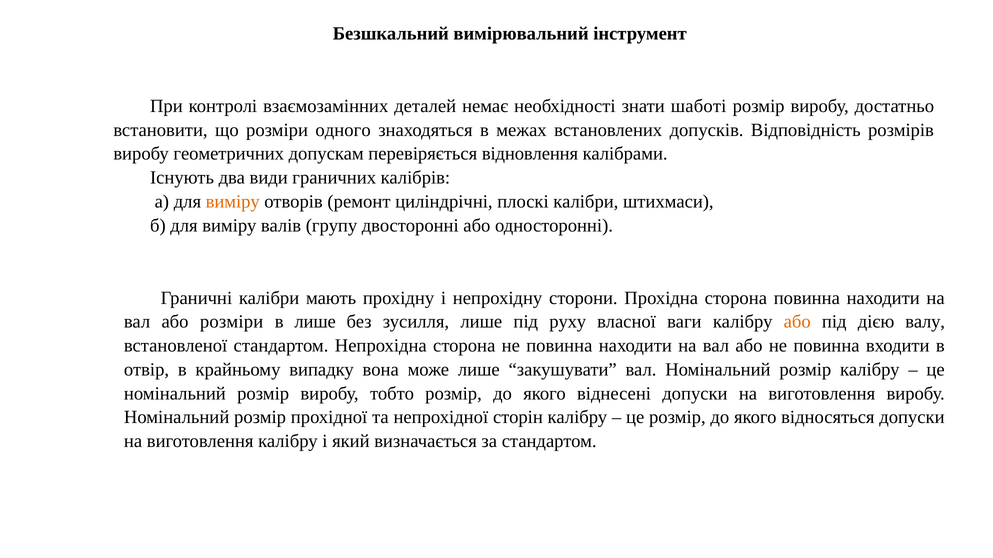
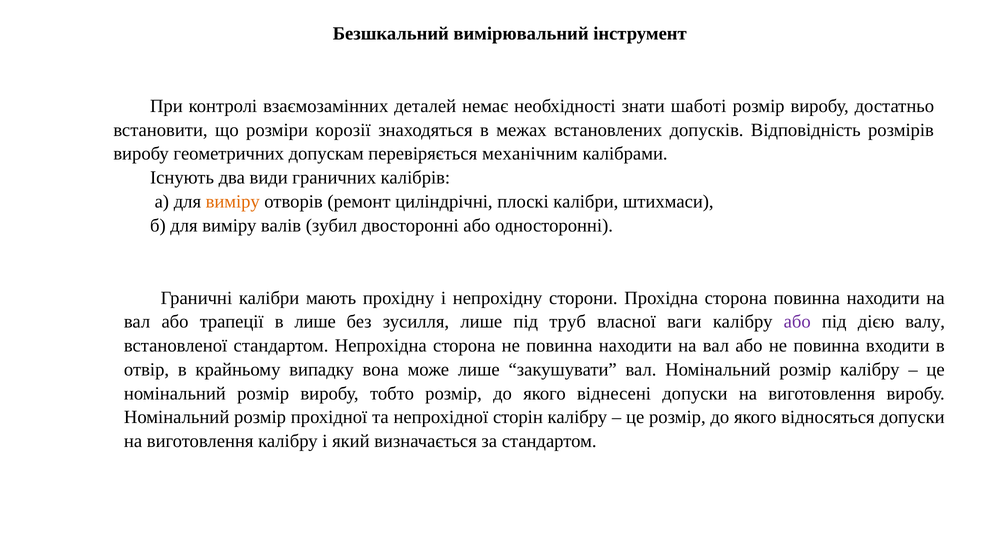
одного: одного -> корозії (343, 130)
відновлення: відновлення -> механічним (530, 154)
групу: групу -> зубил (331, 226)
або розміри: розміри -> трапеції (232, 322)
руху: руху -> труб (568, 322)
або colour: orange -> purple (797, 322)
